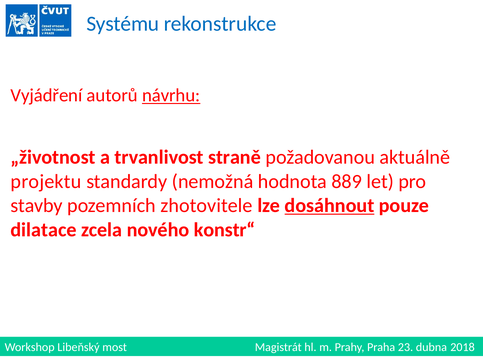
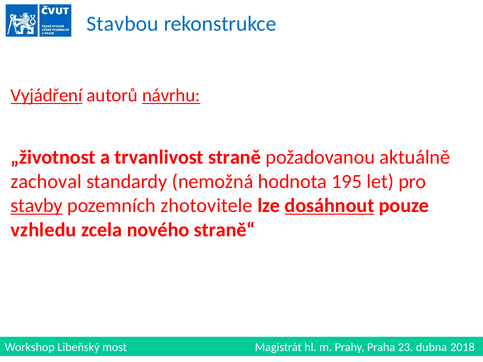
Systému: Systému -> Stavbou (123, 24)
Vyjádření underline: none -> present (46, 95)
projektu: projektu -> zachoval (46, 182)
889: 889 -> 195 (347, 182)
stavby underline: none -> present (37, 206)
dilatace: dilatace -> vzhledu (43, 230)
konstr“: konstr“ -> straně“ (225, 230)
